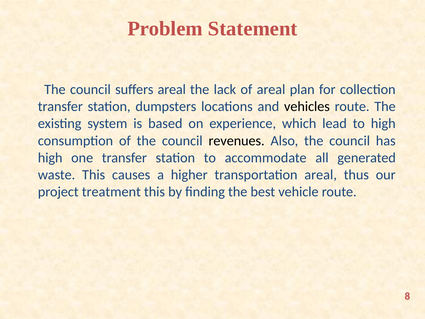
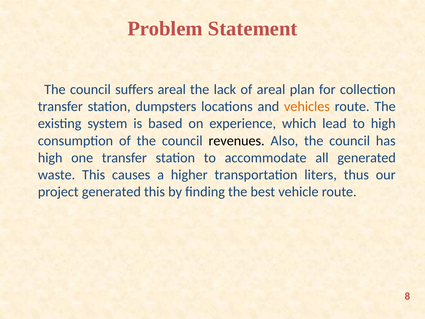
vehicles colour: black -> orange (307, 107)
transportation areal: areal -> liters (321, 175)
project treatment: treatment -> generated (111, 192)
